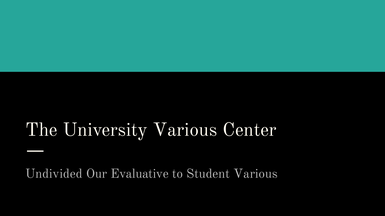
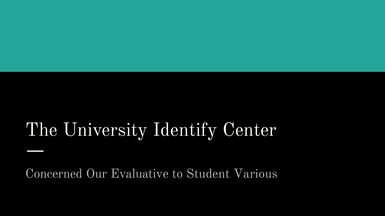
University Various: Various -> Identify (185, 130)
Undivided: Undivided -> Concerned (54, 174)
